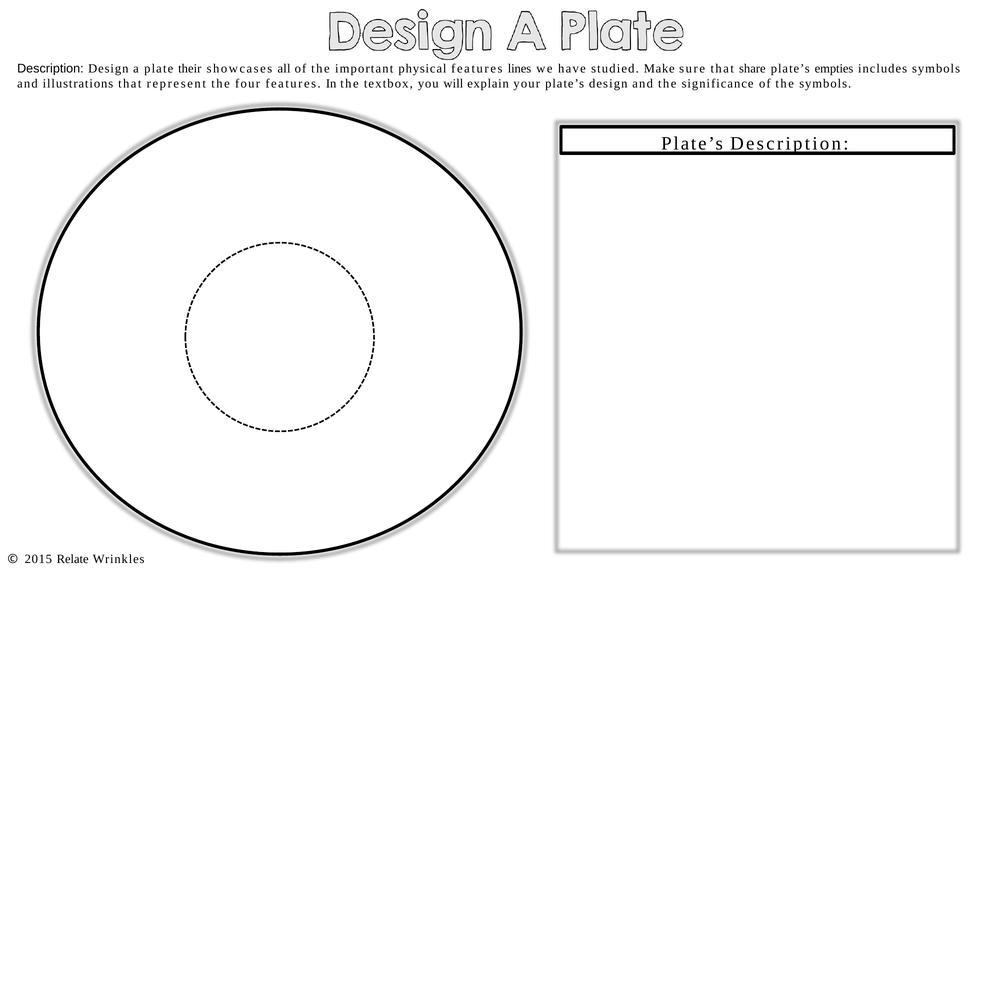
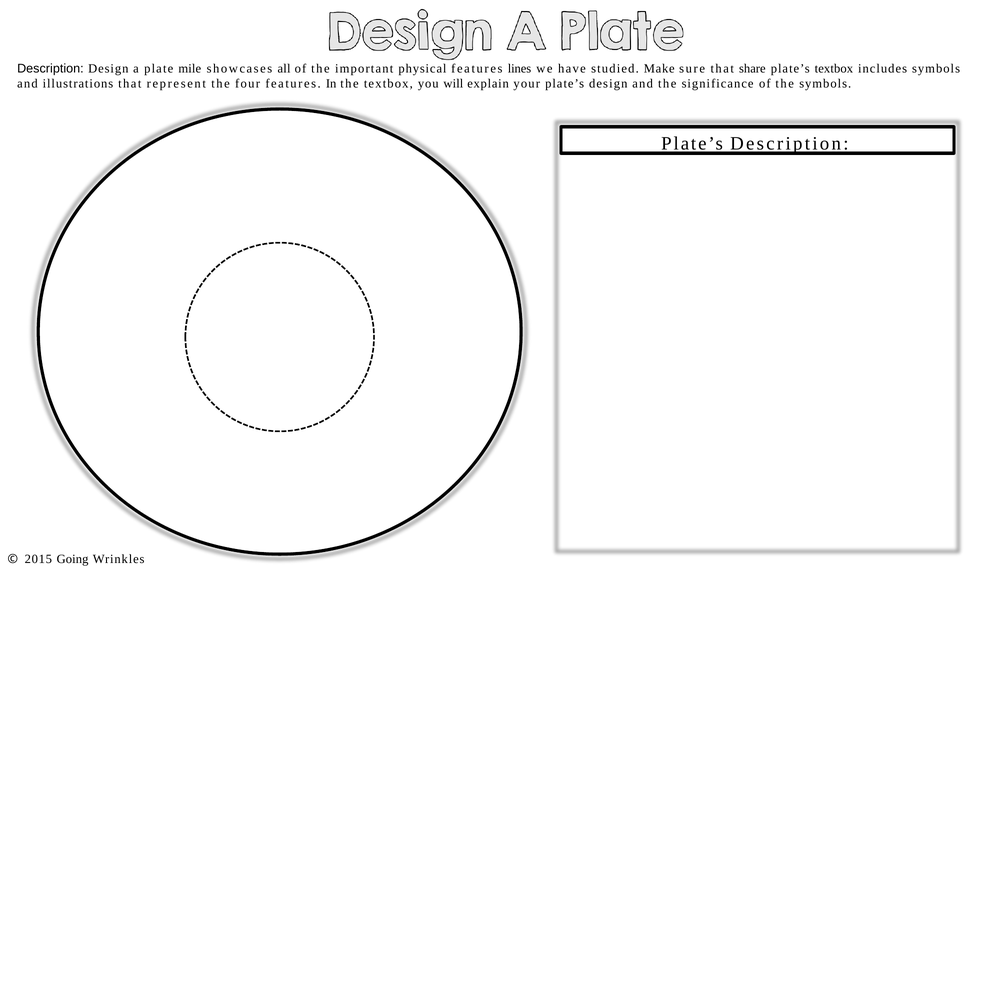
their: their -> mile (190, 69)
plate’s empties: empties -> textbox (834, 69)
Relate: Relate -> Going (73, 559)
